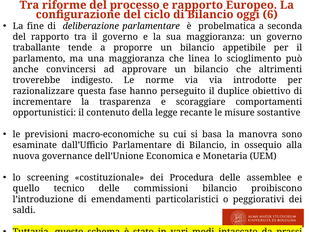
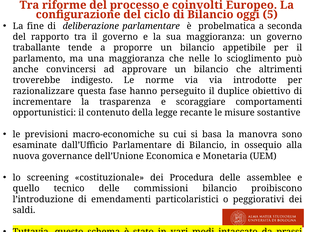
e rapporto: rapporto -> coinvolti (197, 5)
6: 6 -> 5 (270, 14)
linea: linea -> nelle (199, 59)
